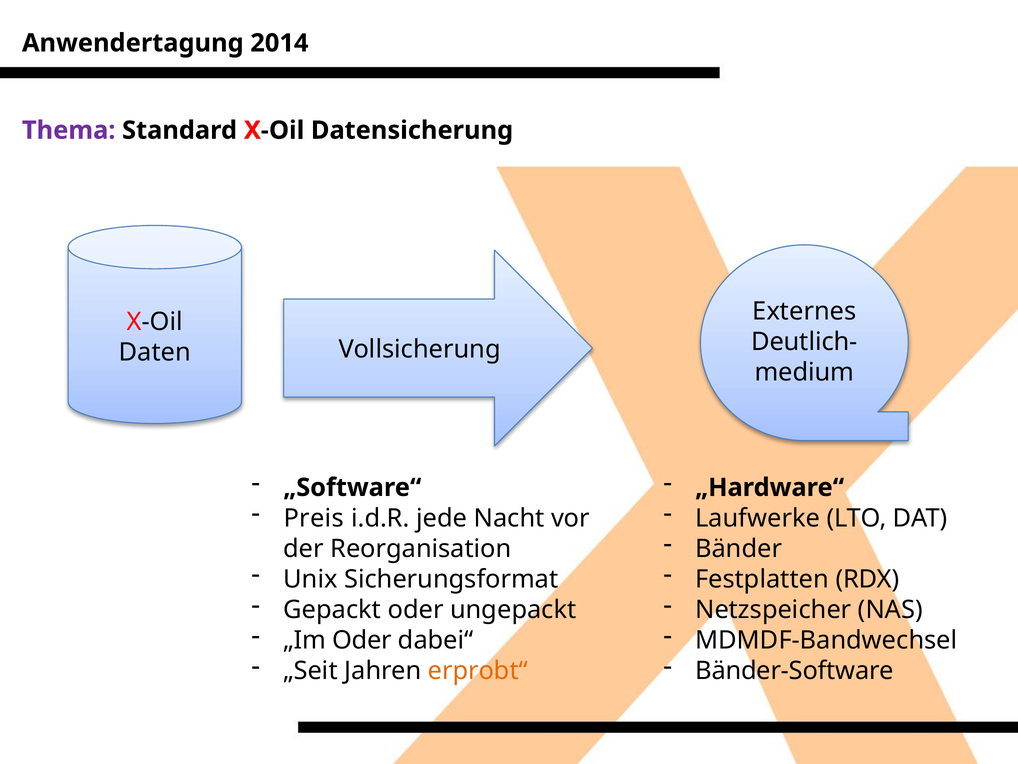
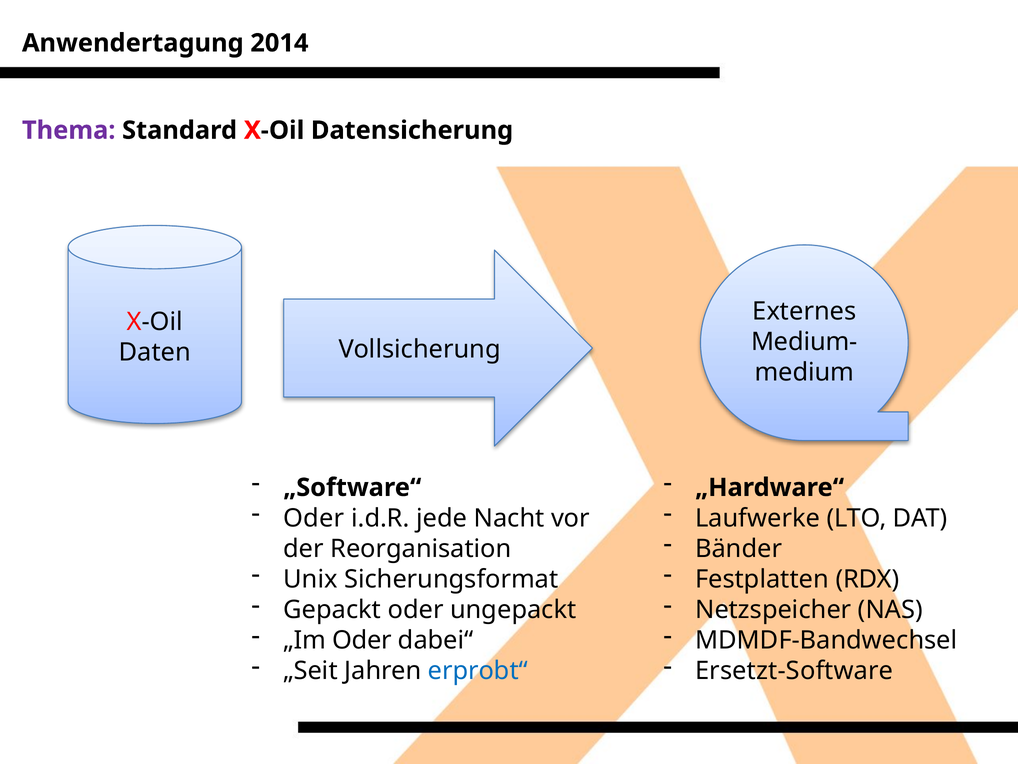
Deutlich-: Deutlich- -> Medium- (804, 342)
Preis: Preis -> Oder (314, 518)
erprobt“ colour: orange -> blue (478, 670)
Bänder-Software: Bänder-Software -> Ersetzt-Software (794, 670)
